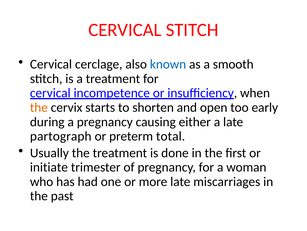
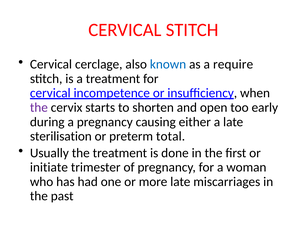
smooth: smooth -> require (233, 64)
the colour: orange -> purple (39, 107)
partograph: partograph -> sterilisation (61, 136)
